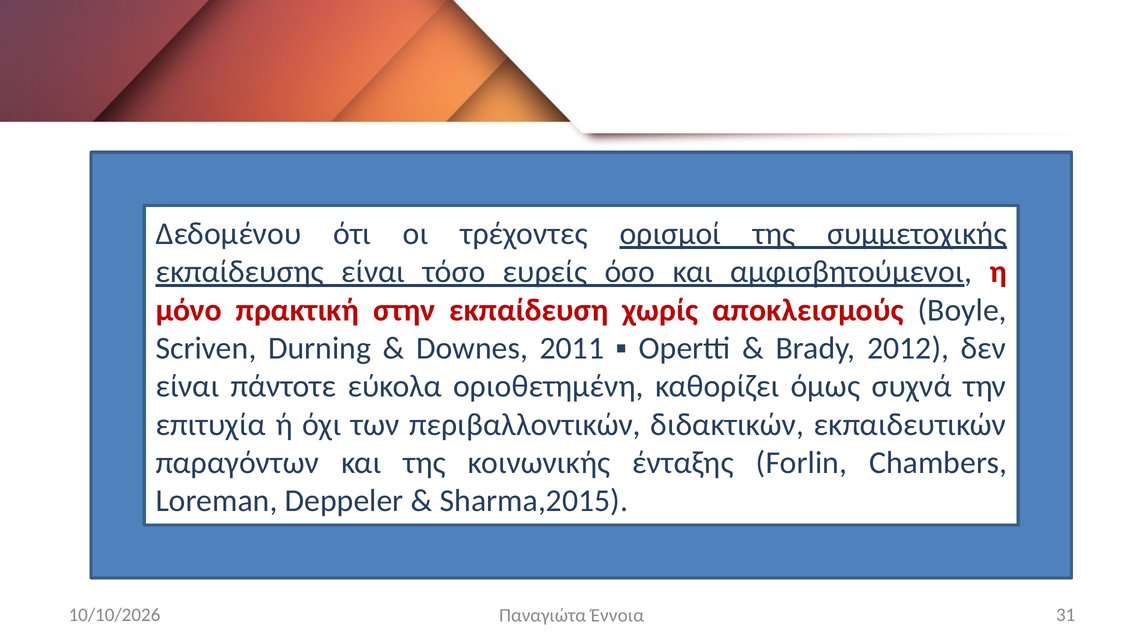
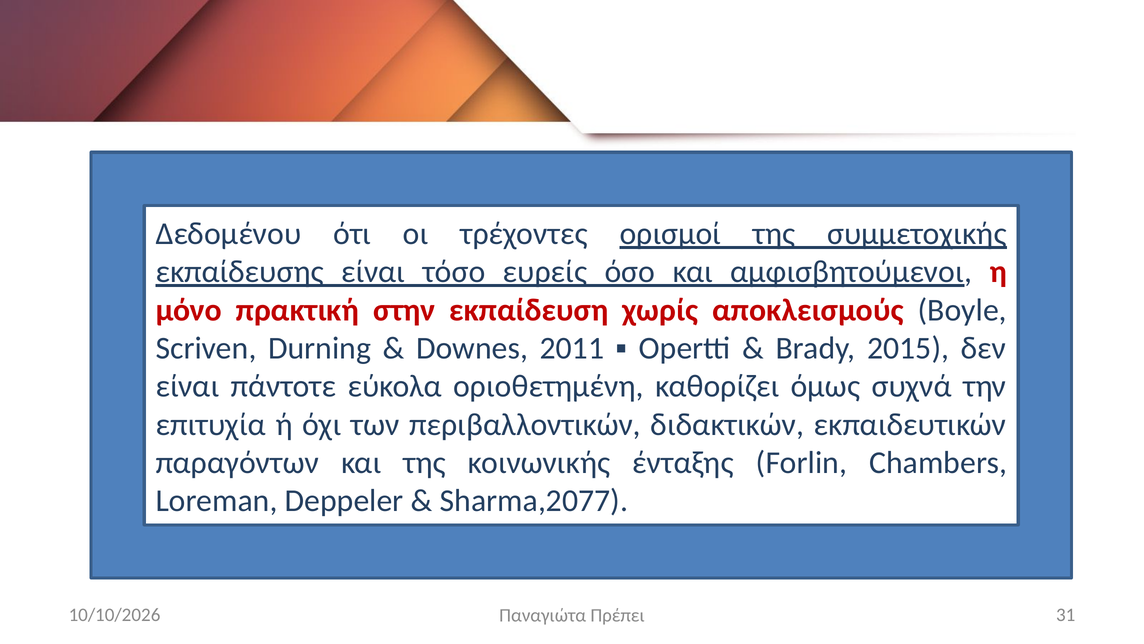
2012: 2012 -> 2015 (908, 348)
Sharma,2015: Sharma,2015 -> Sharma,2077 (534, 501)
Έννοια: Έννοια -> Πρέπει (618, 615)
